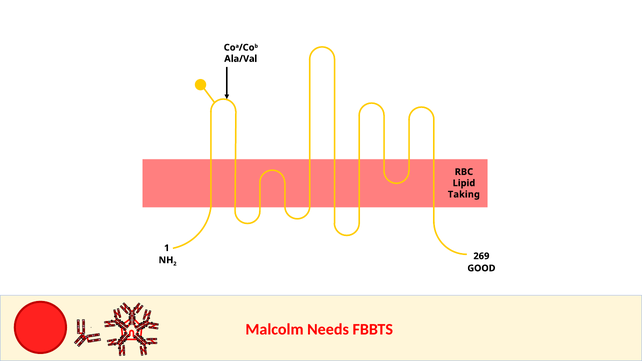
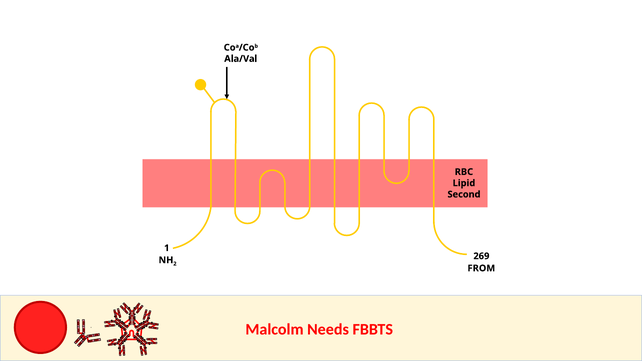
Taking: Taking -> Second (464, 194)
GOOD: GOOD -> FROM (481, 268)
